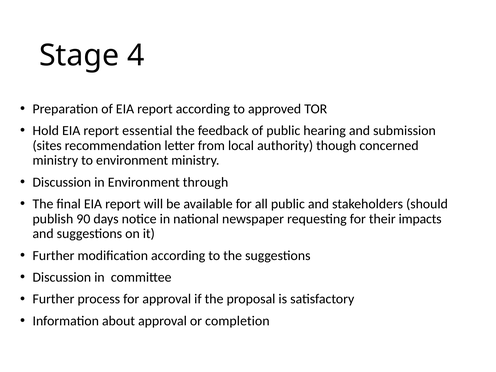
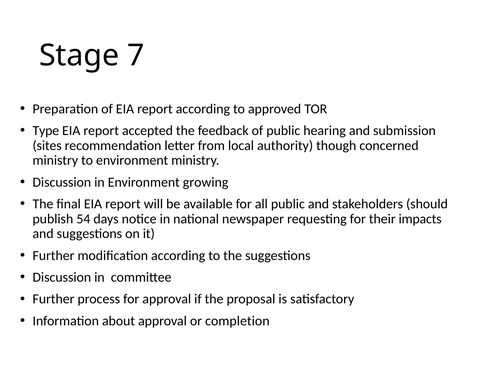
4: 4 -> 7 (136, 56)
Hold: Hold -> Type (46, 131)
essential: essential -> accepted (147, 131)
through: through -> growing (206, 182)
90: 90 -> 54 (83, 219)
